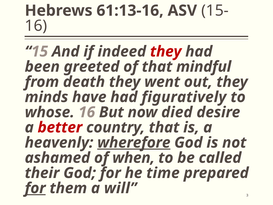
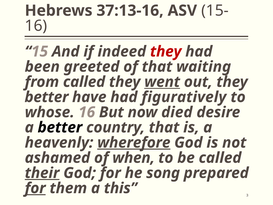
61:13-16: 61:13-16 -> 37:13-16 (130, 11)
mindful: mindful -> waiting (204, 67)
from death: death -> called (84, 82)
went underline: none -> present (162, 82)
minds: minds -> better (47, 97)
better colour: red -> black (60, 127)
their underline: none -> present (42, 173)
time: time -> song (163, 173)
will: will -> this (120, 188)
